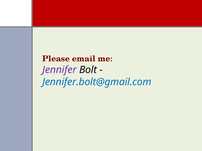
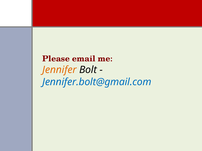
Jennifer colour: purple -> orange (59, 70)
